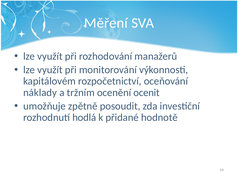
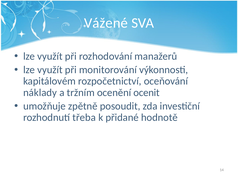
Měření: Měření -> Vážené (106, 23)
hodlá: hodlá -> třeba (84, 118)
